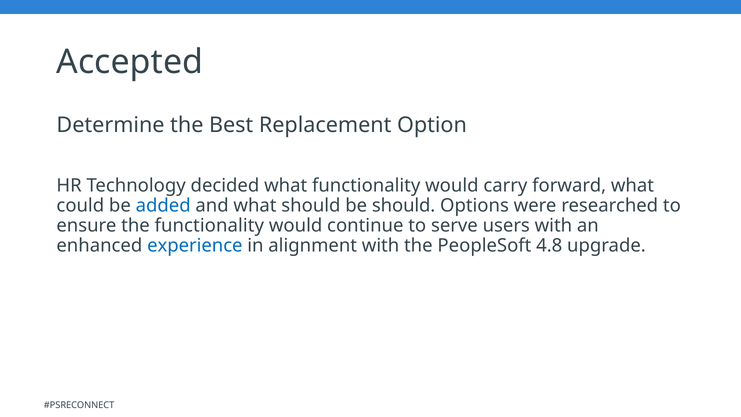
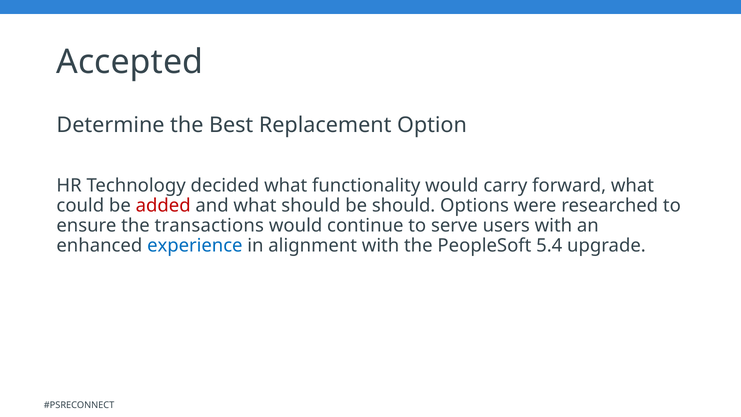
added colour: blue -> red (163, 206)
the functionality: functionality -> transactions (209, 226)
4.8: 4.8 -> 5.4 (549, 246)
